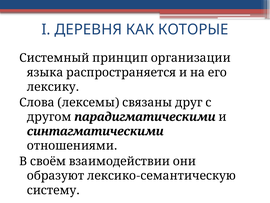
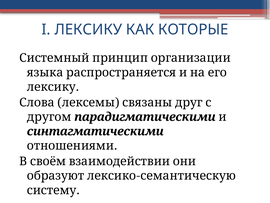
I ДЕРЕВНЯ: ДЕРЕВНЯ -> ЛЕКСИКУ (88, 30)
